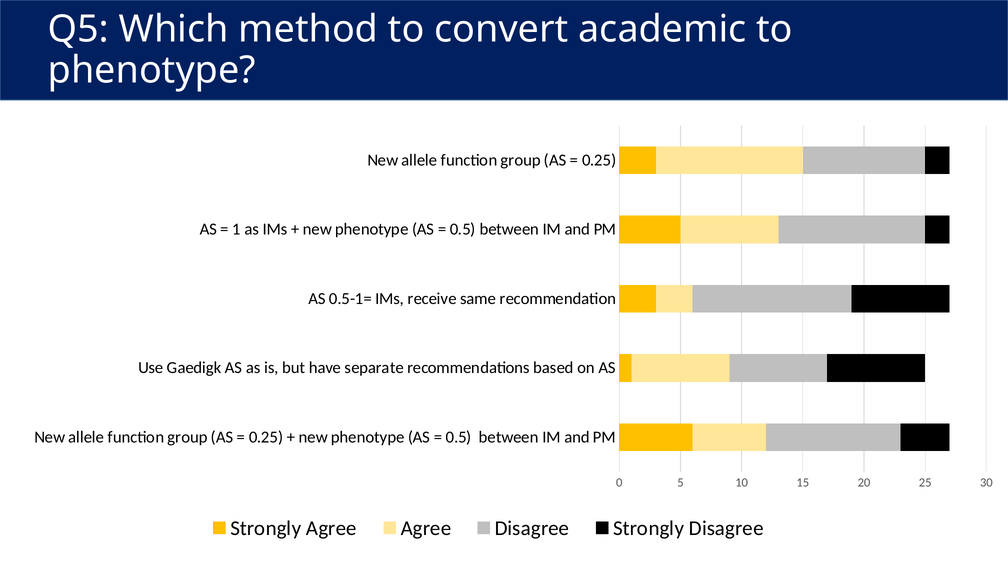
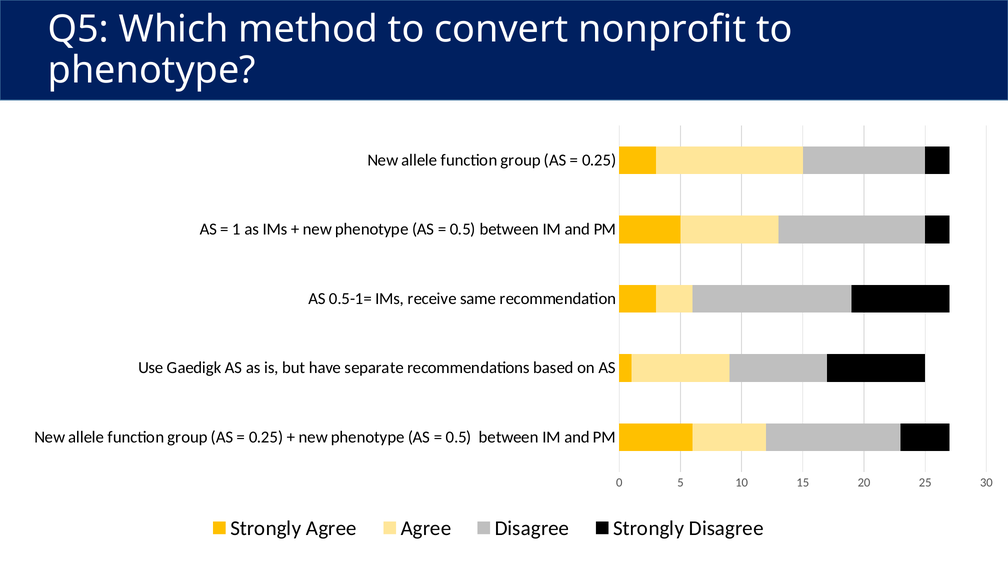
academic: academic -> nonprofit (662, 29)
